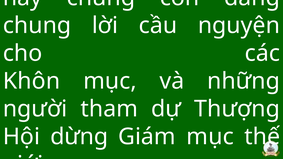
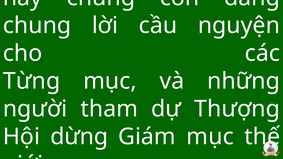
Khôn: Khôn -> Từng (32, 81)
